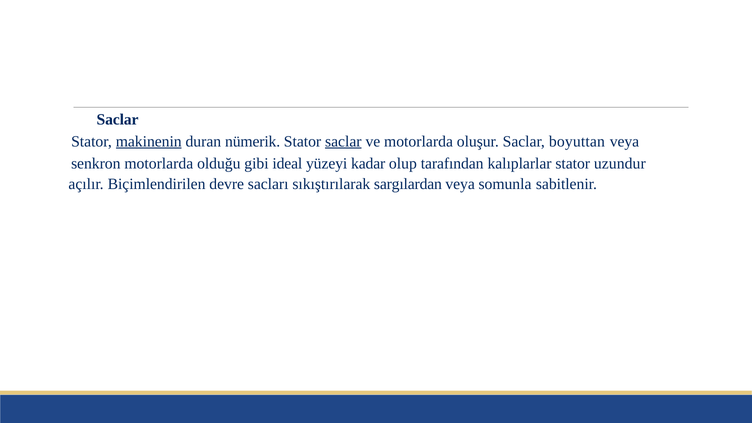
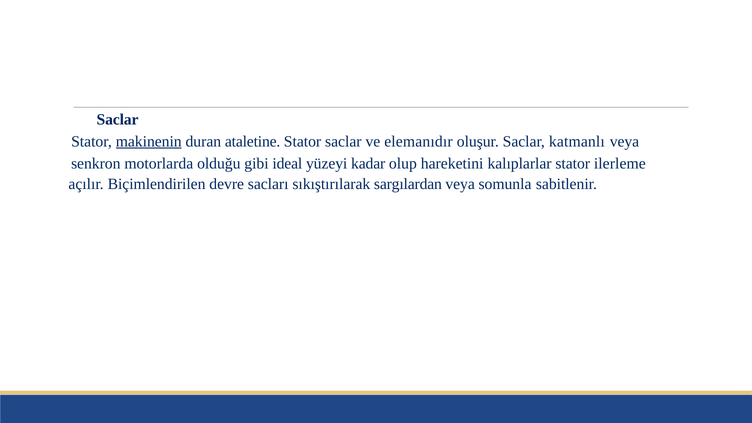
nümerik: nümerik -> ataletine (253, 141)
saclar underline: present -> none (343, 141)
ve motorlarda: motorlarda -> elemanıdır (418, 141)
boyuttan: boyuttan -> katmanlı (577, 141)
tarafından: tarafından -> hareketini (452, 164)
uzundur: uzundur -> ilerleme (620, 164)
